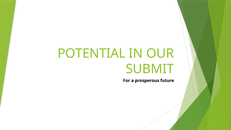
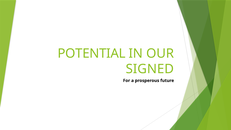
SUBMIT: SUBMIT -> SIGNED (150, 69)
